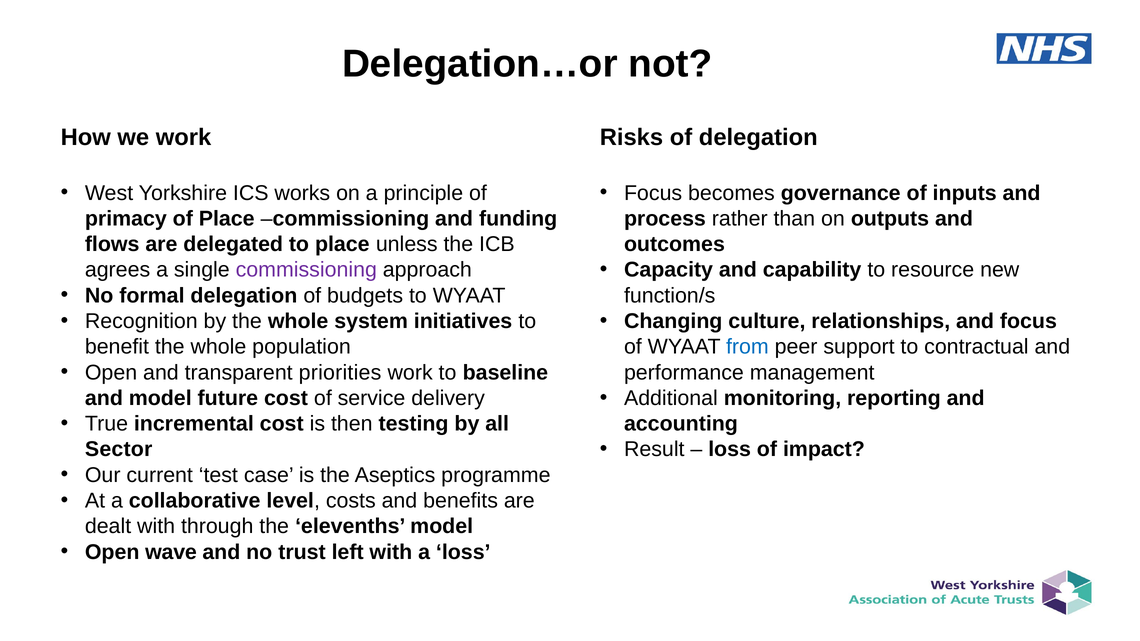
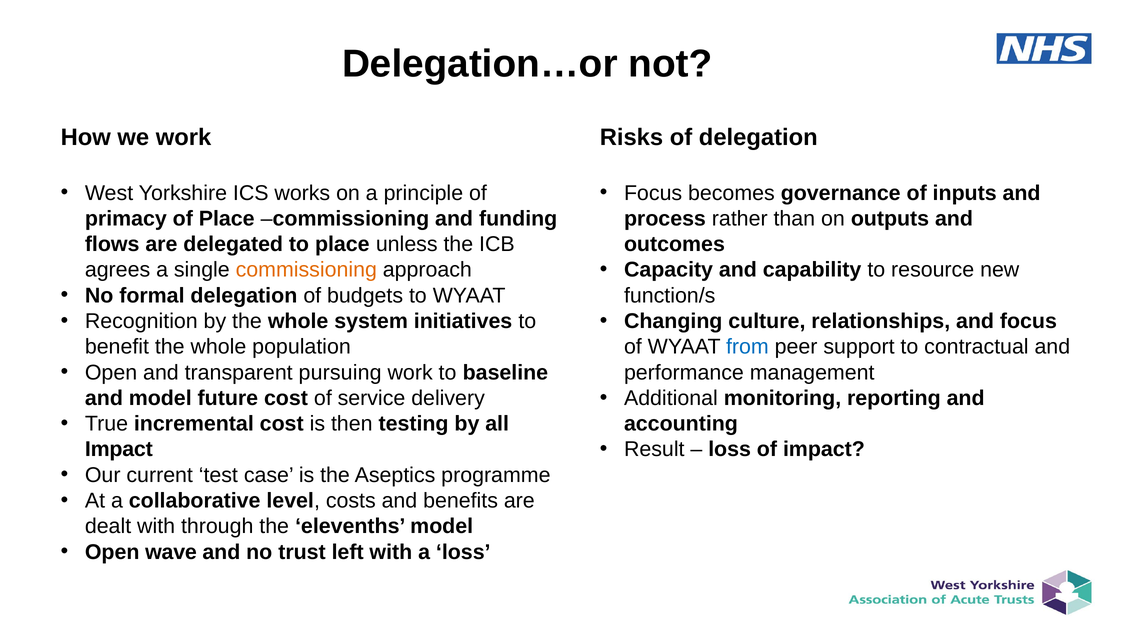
commissioning colour: purple -> orange (306, 270)
priorities: priorities -> pursuing (340, 373)
Sector: Sector -> Impact (119, 450)
